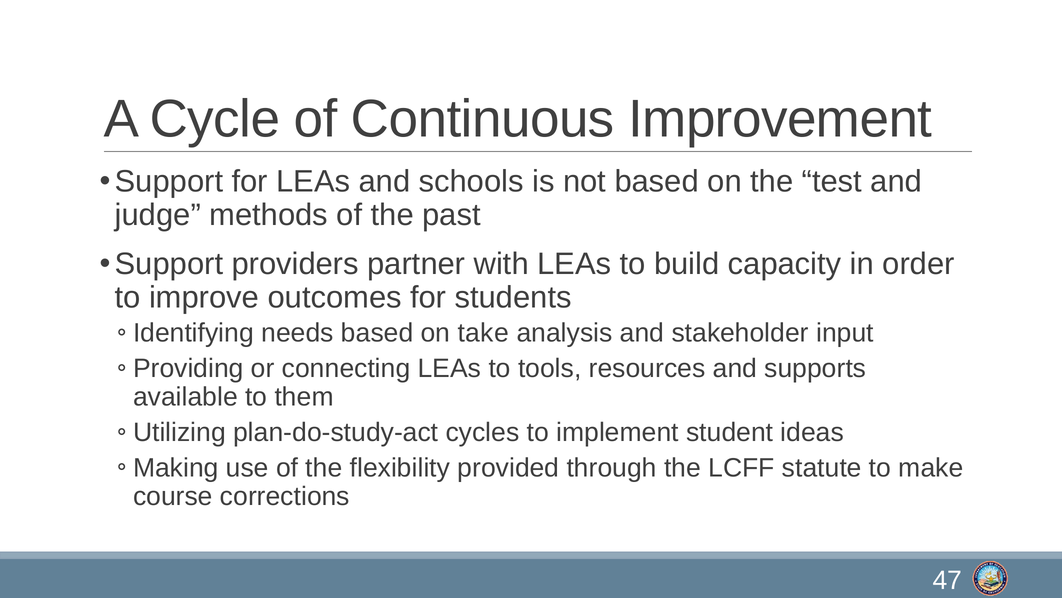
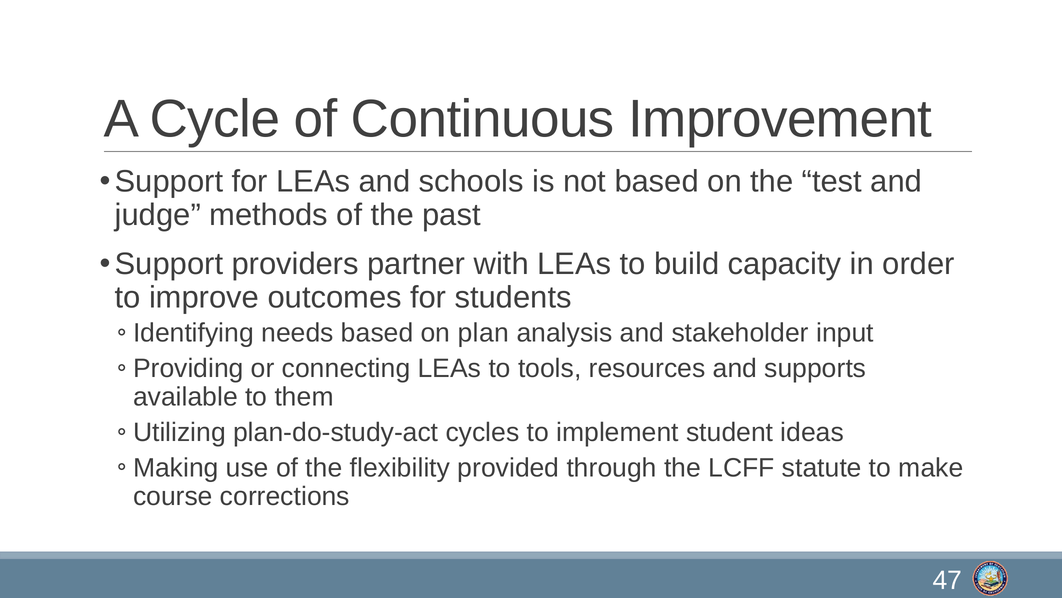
take: take -> plan (483, 333)
